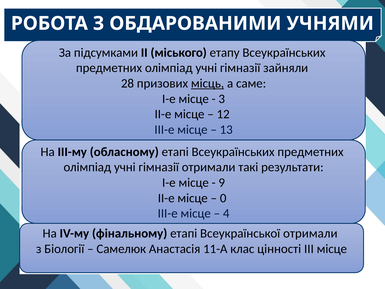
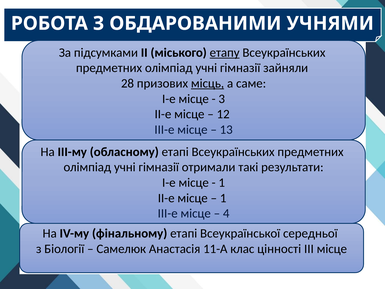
етапу underline: none -> present (225, 53)
9: 9 -> 1 (222, 182)
0: 0 -> 1 (223, 198)
Всеукраїнської отримали: отримали -> середньої (310, 233)
